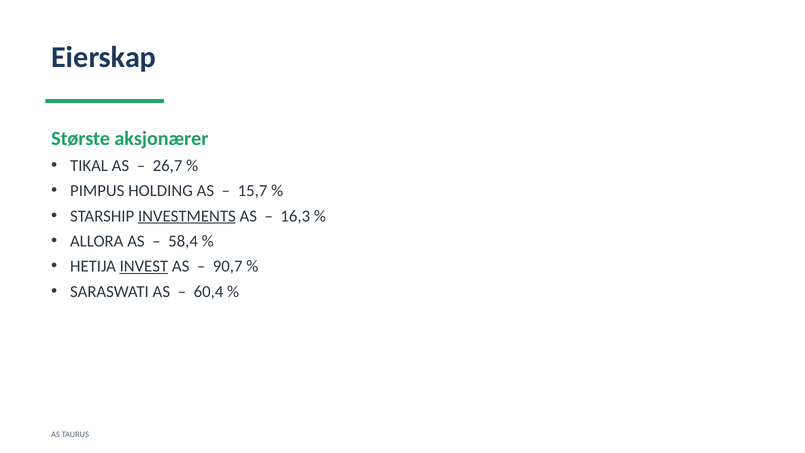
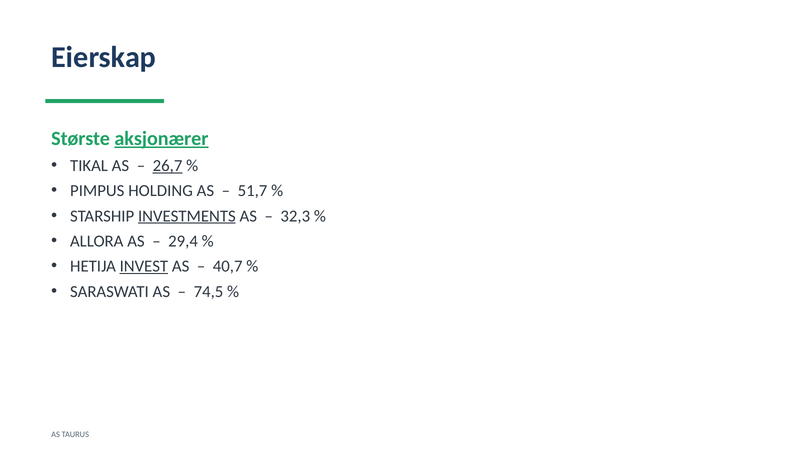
aksjonærer underline: none -> present (161, 139)
26,7 underline: none -> present (168, 166)
15,7: 15,7 -> 51,7 (252, 191)
16,3: 16,3 -> 32,3 (295, 216)
58,4: 58,4 -> 29,4 (183, 241)
90,7: 90,7 -> 40,7 (228, 266)
60,4: 60,4 -> 74,5 (208, 291)
